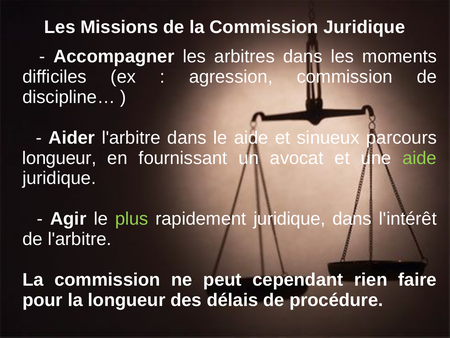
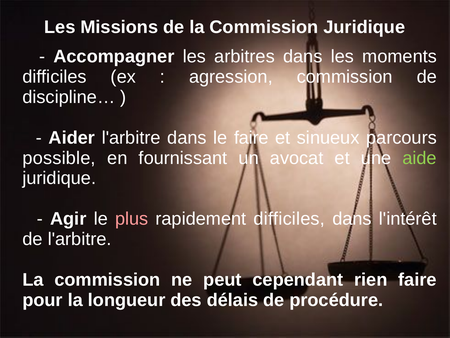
le aide: aide -> faire (251, 138)
longueur: longueur -> possible (59, 158)
plus colour: light green -> pink (132, 219)
rapidement juridique: juridique -> difficiles (289, 219)
